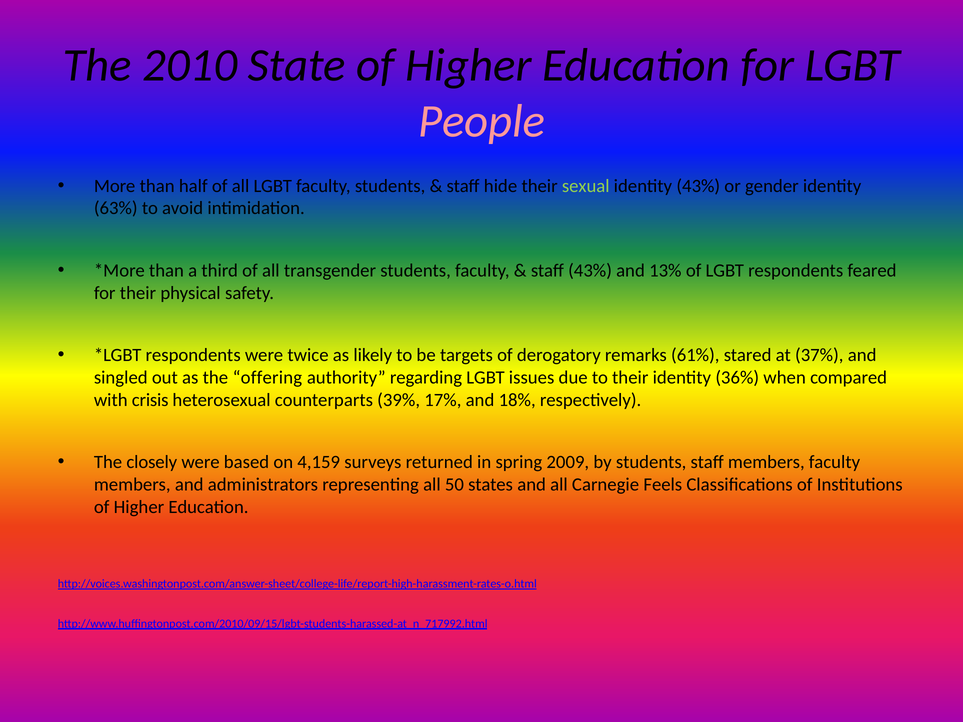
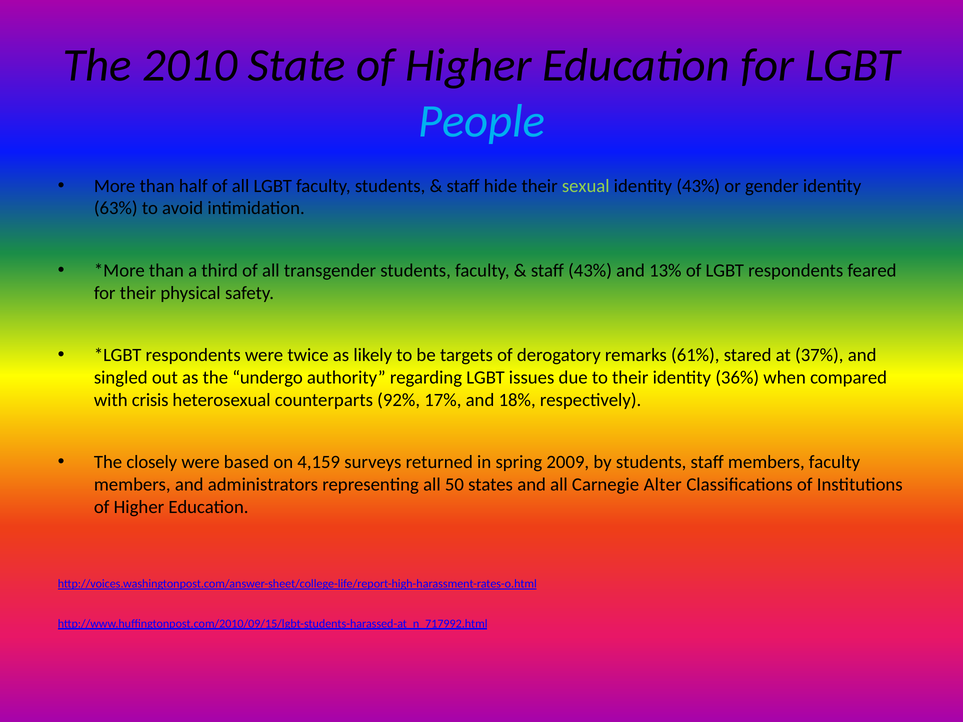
People colour: pink -> light blue (482, 121)
offering: offering -> undergo (268, 378)
39%: 39% -> 92% (399, 400)
Feels: Feels -> Alter (663, 485)
